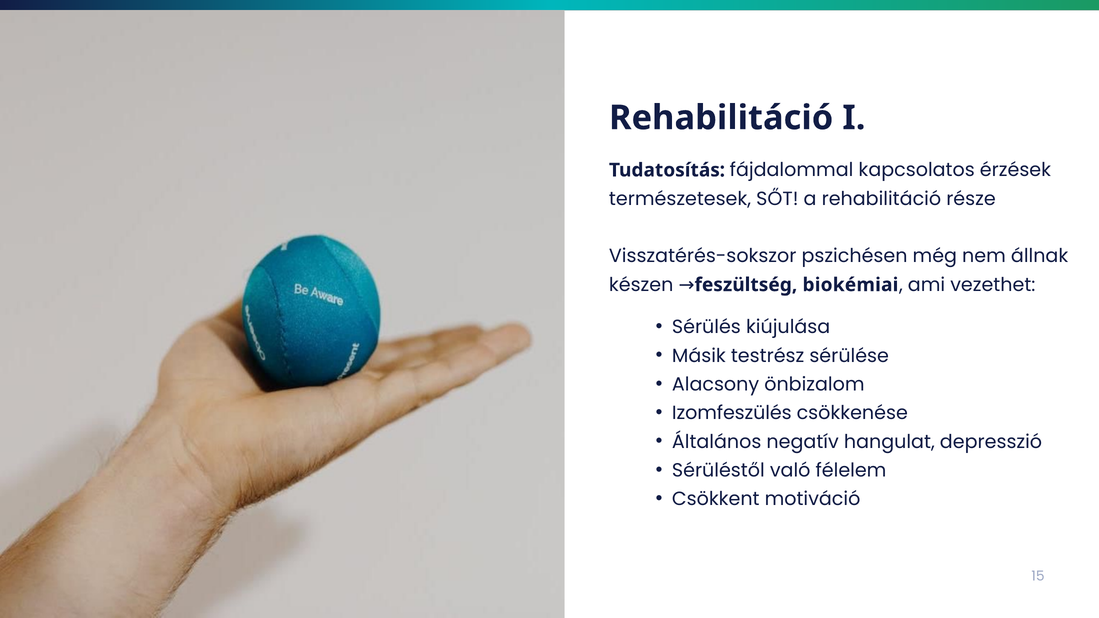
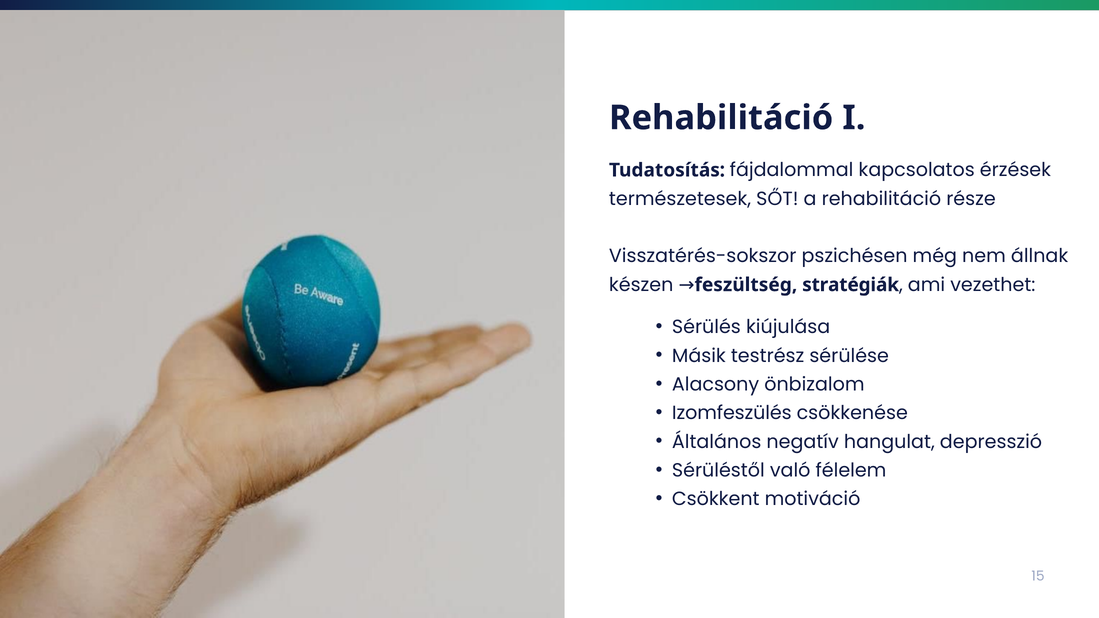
biokémiai: biokémiai -> stratégiák (851, 285)
